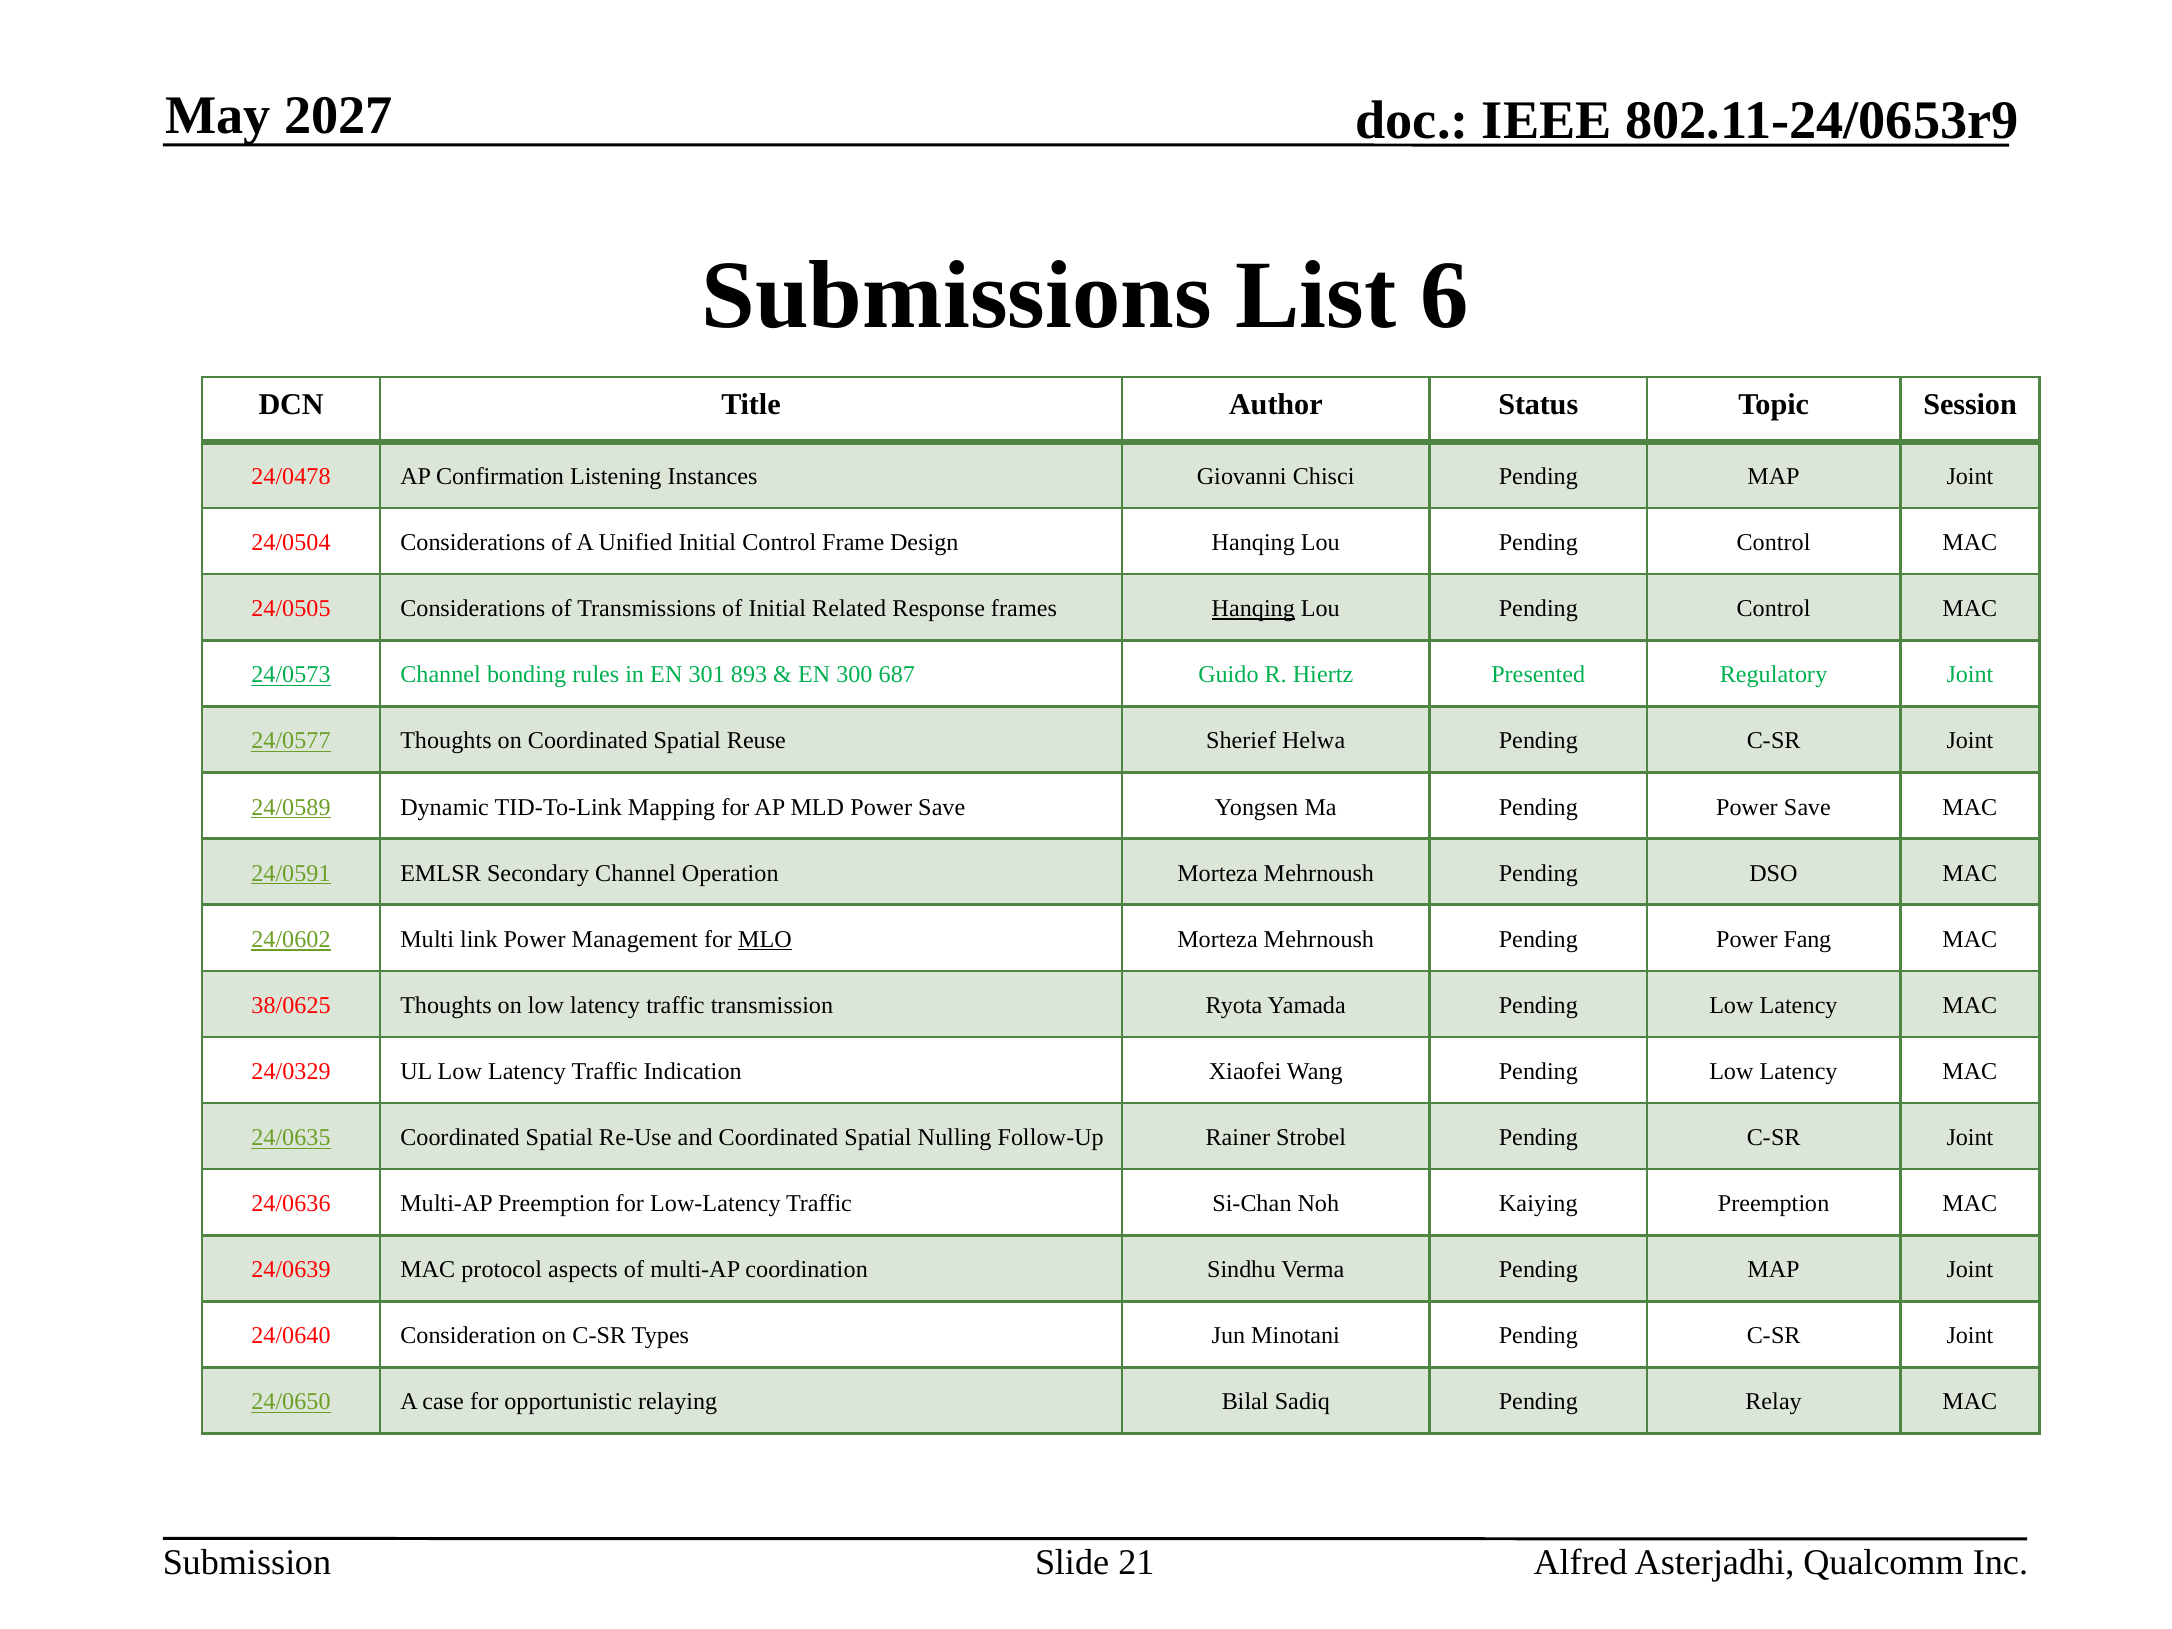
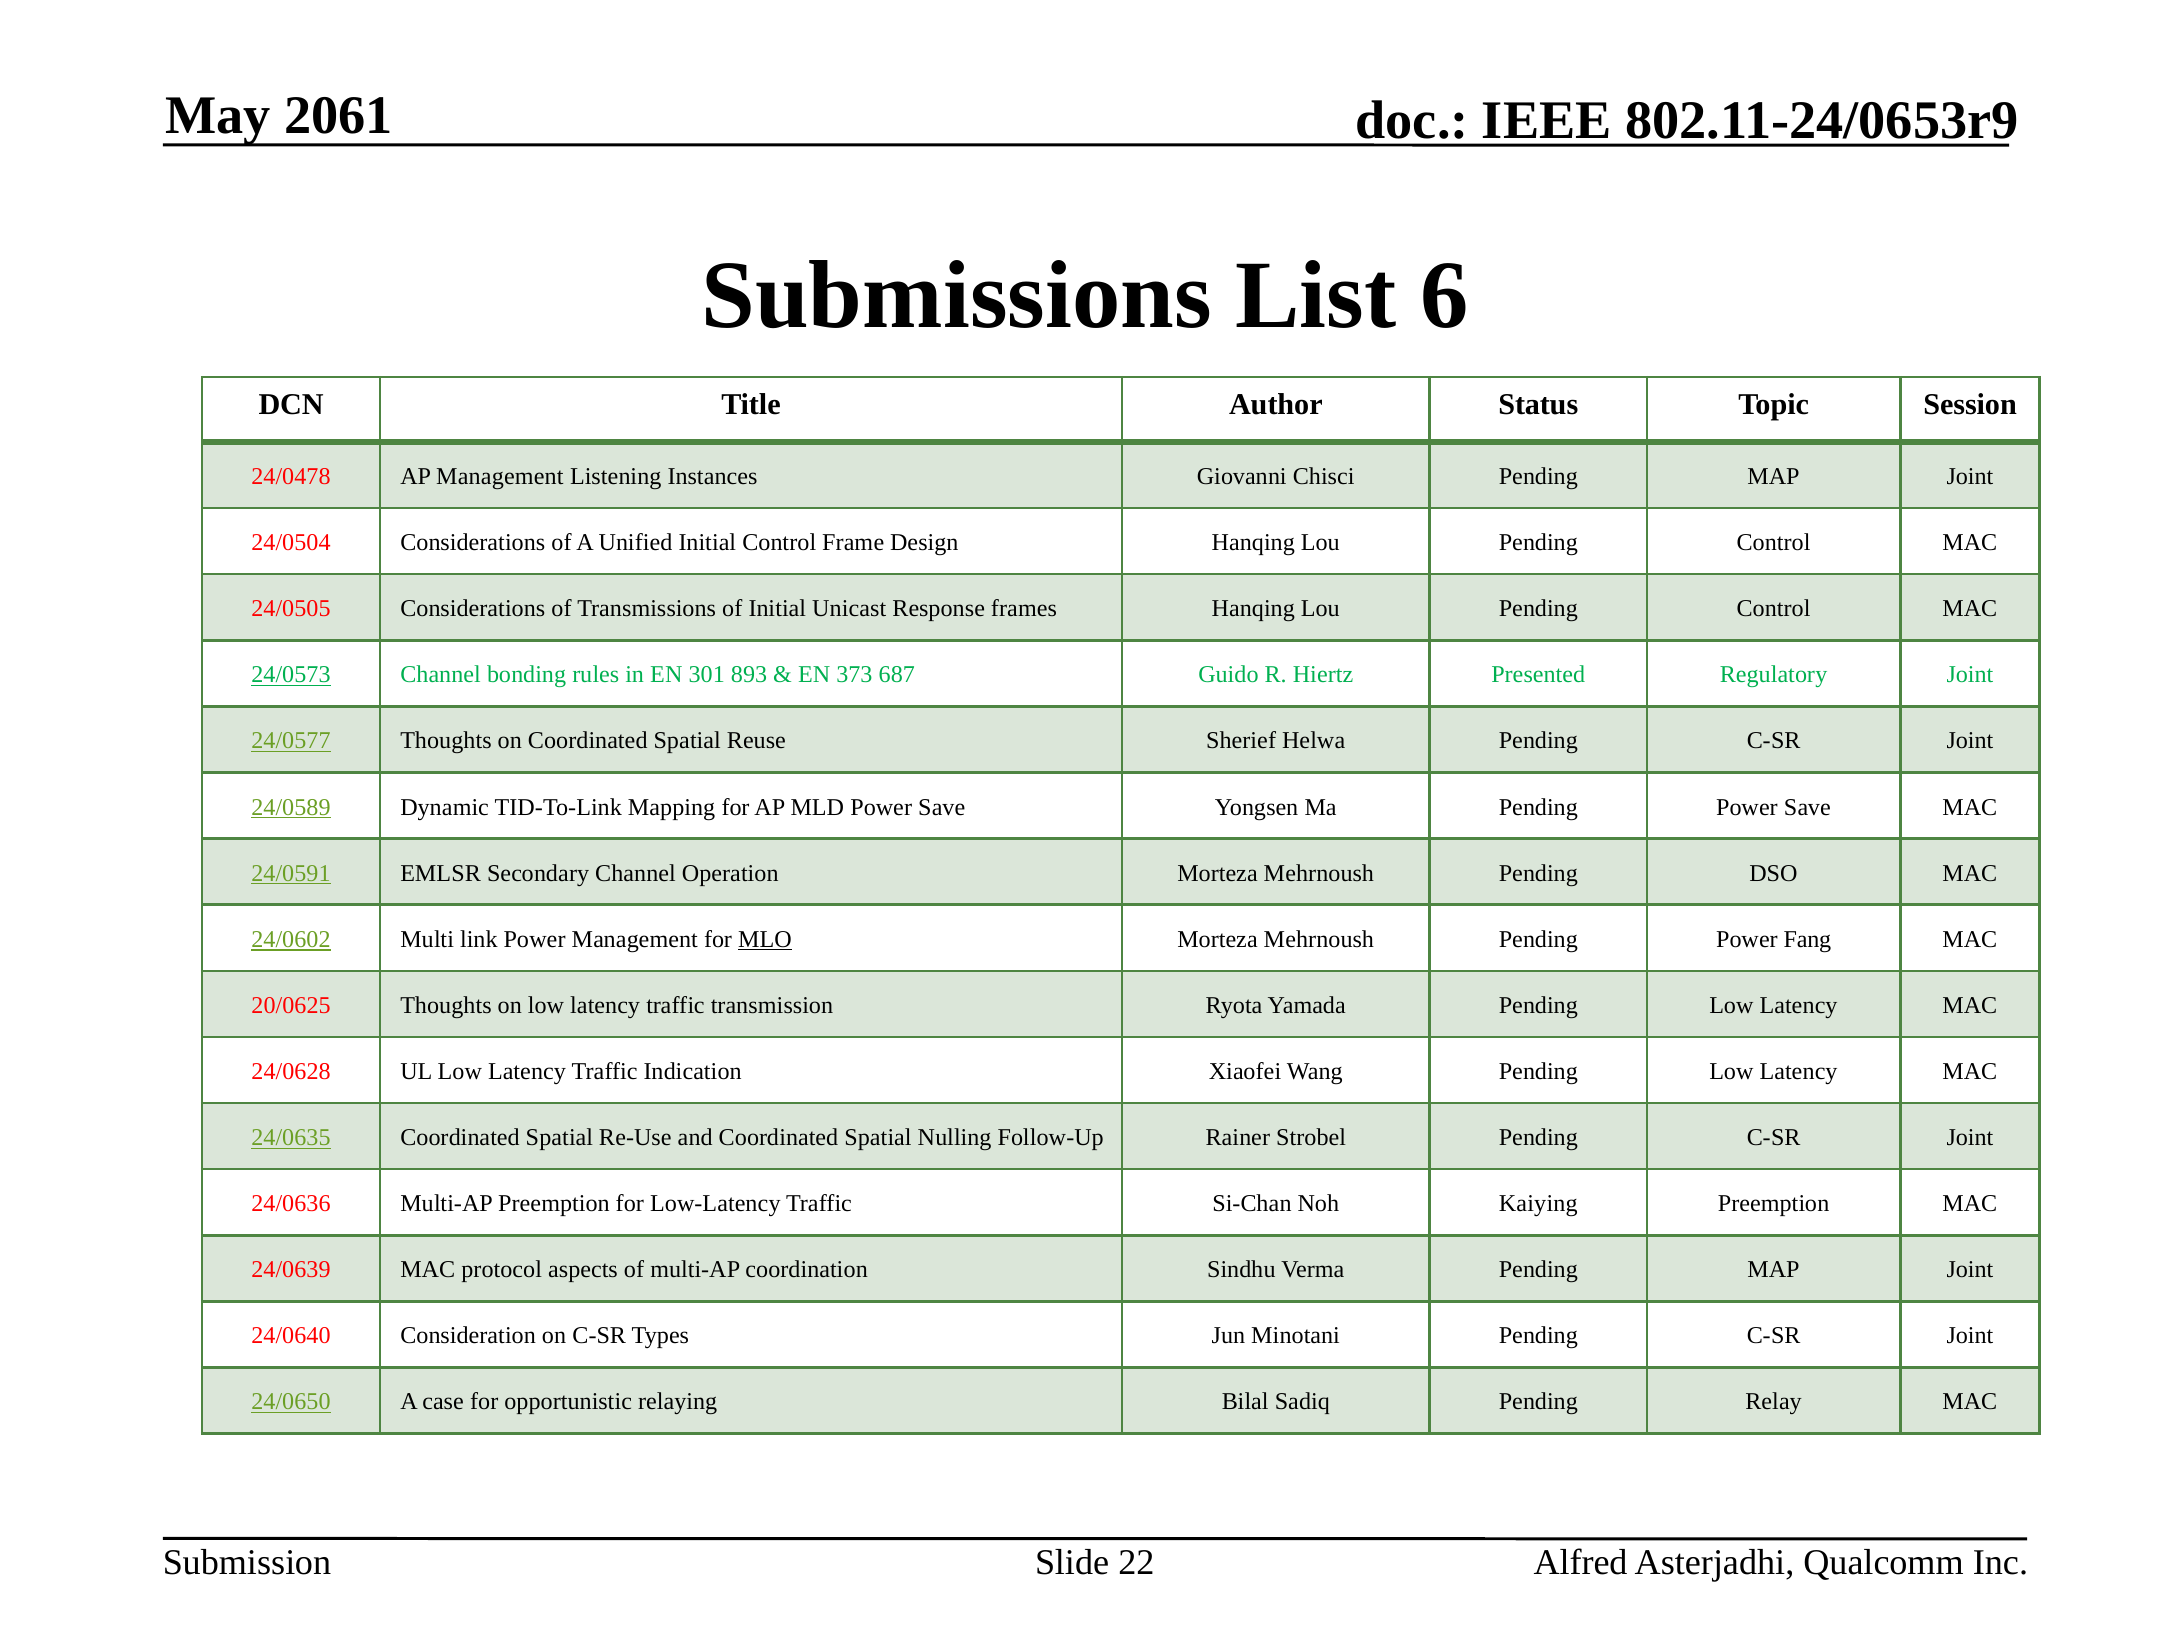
2027: 2027 -> 2061 (339, 115)
AP Confirmation: Confirmation -> Management (500, 477)
Related: Related -> Unicast (849, 609)
Hanqing underline: present -> none (1253, 609)
300: 300 -> 373 (854, 675)
38/0625: 38/0625 -> 20/0625 (291, 1005)
24/0329: 24/0329 -> 24/0628 (291, 1071)
21: 21 -> 22 (1136, 1562)
